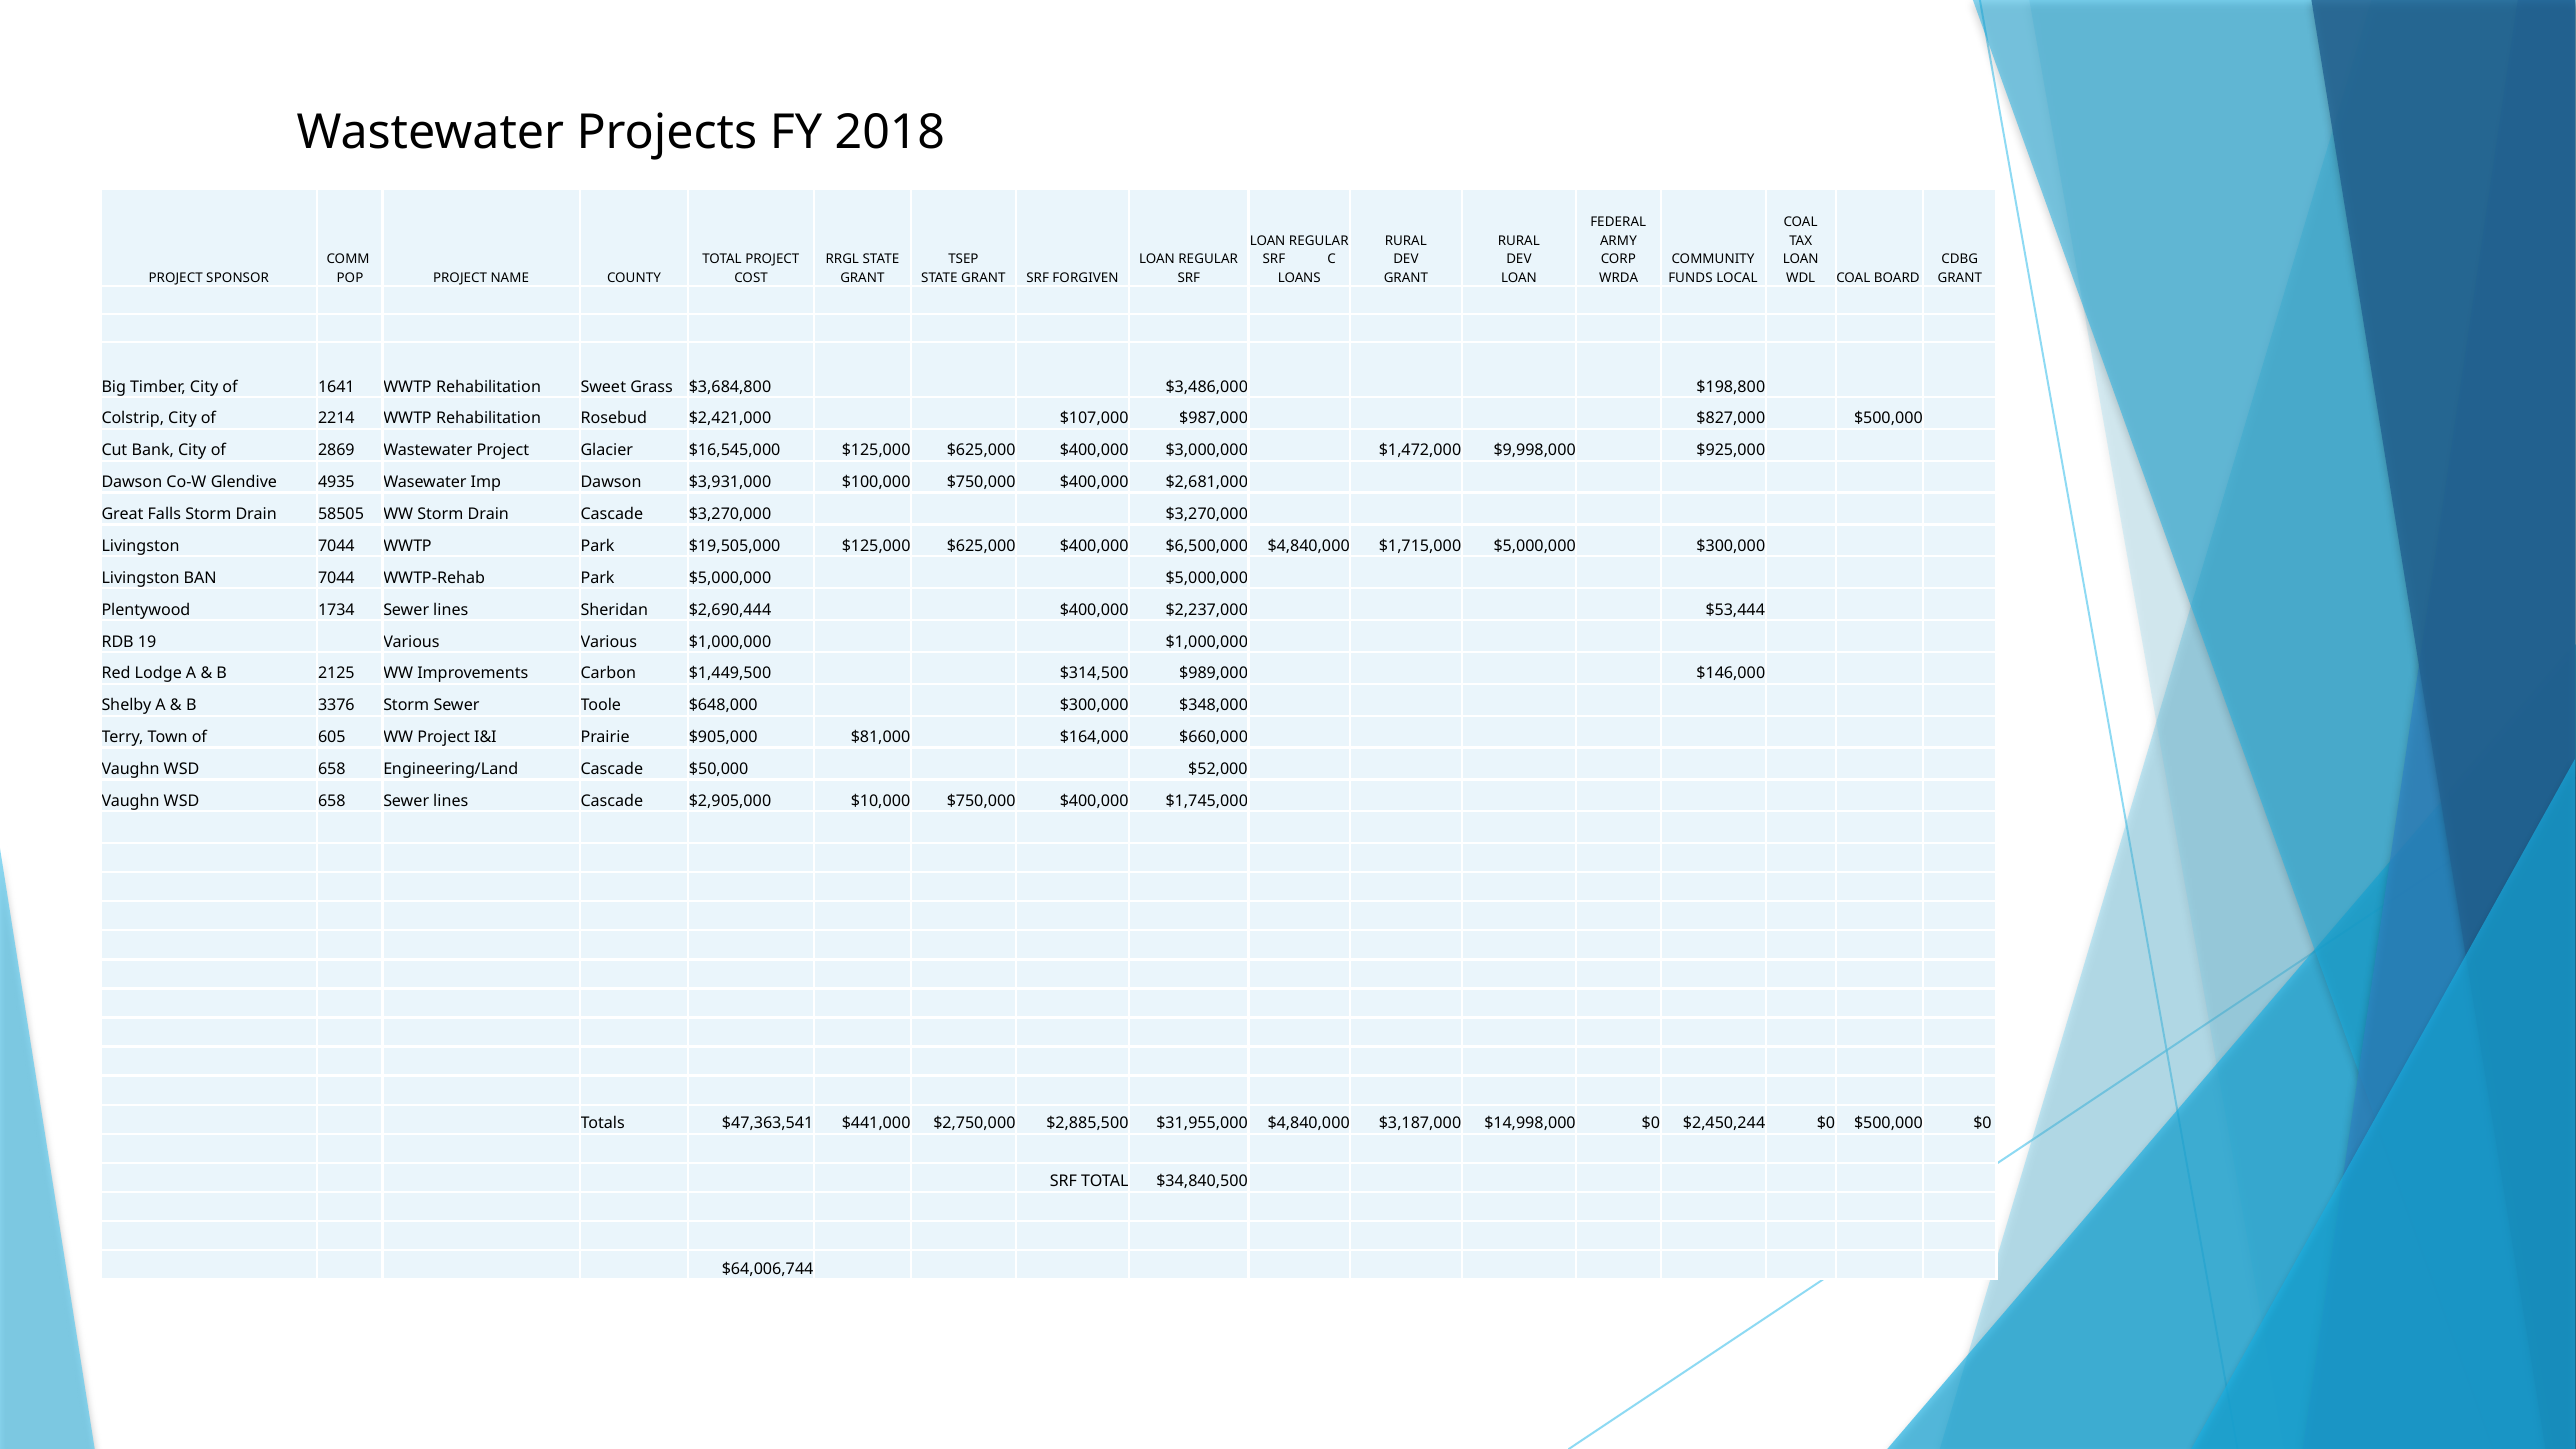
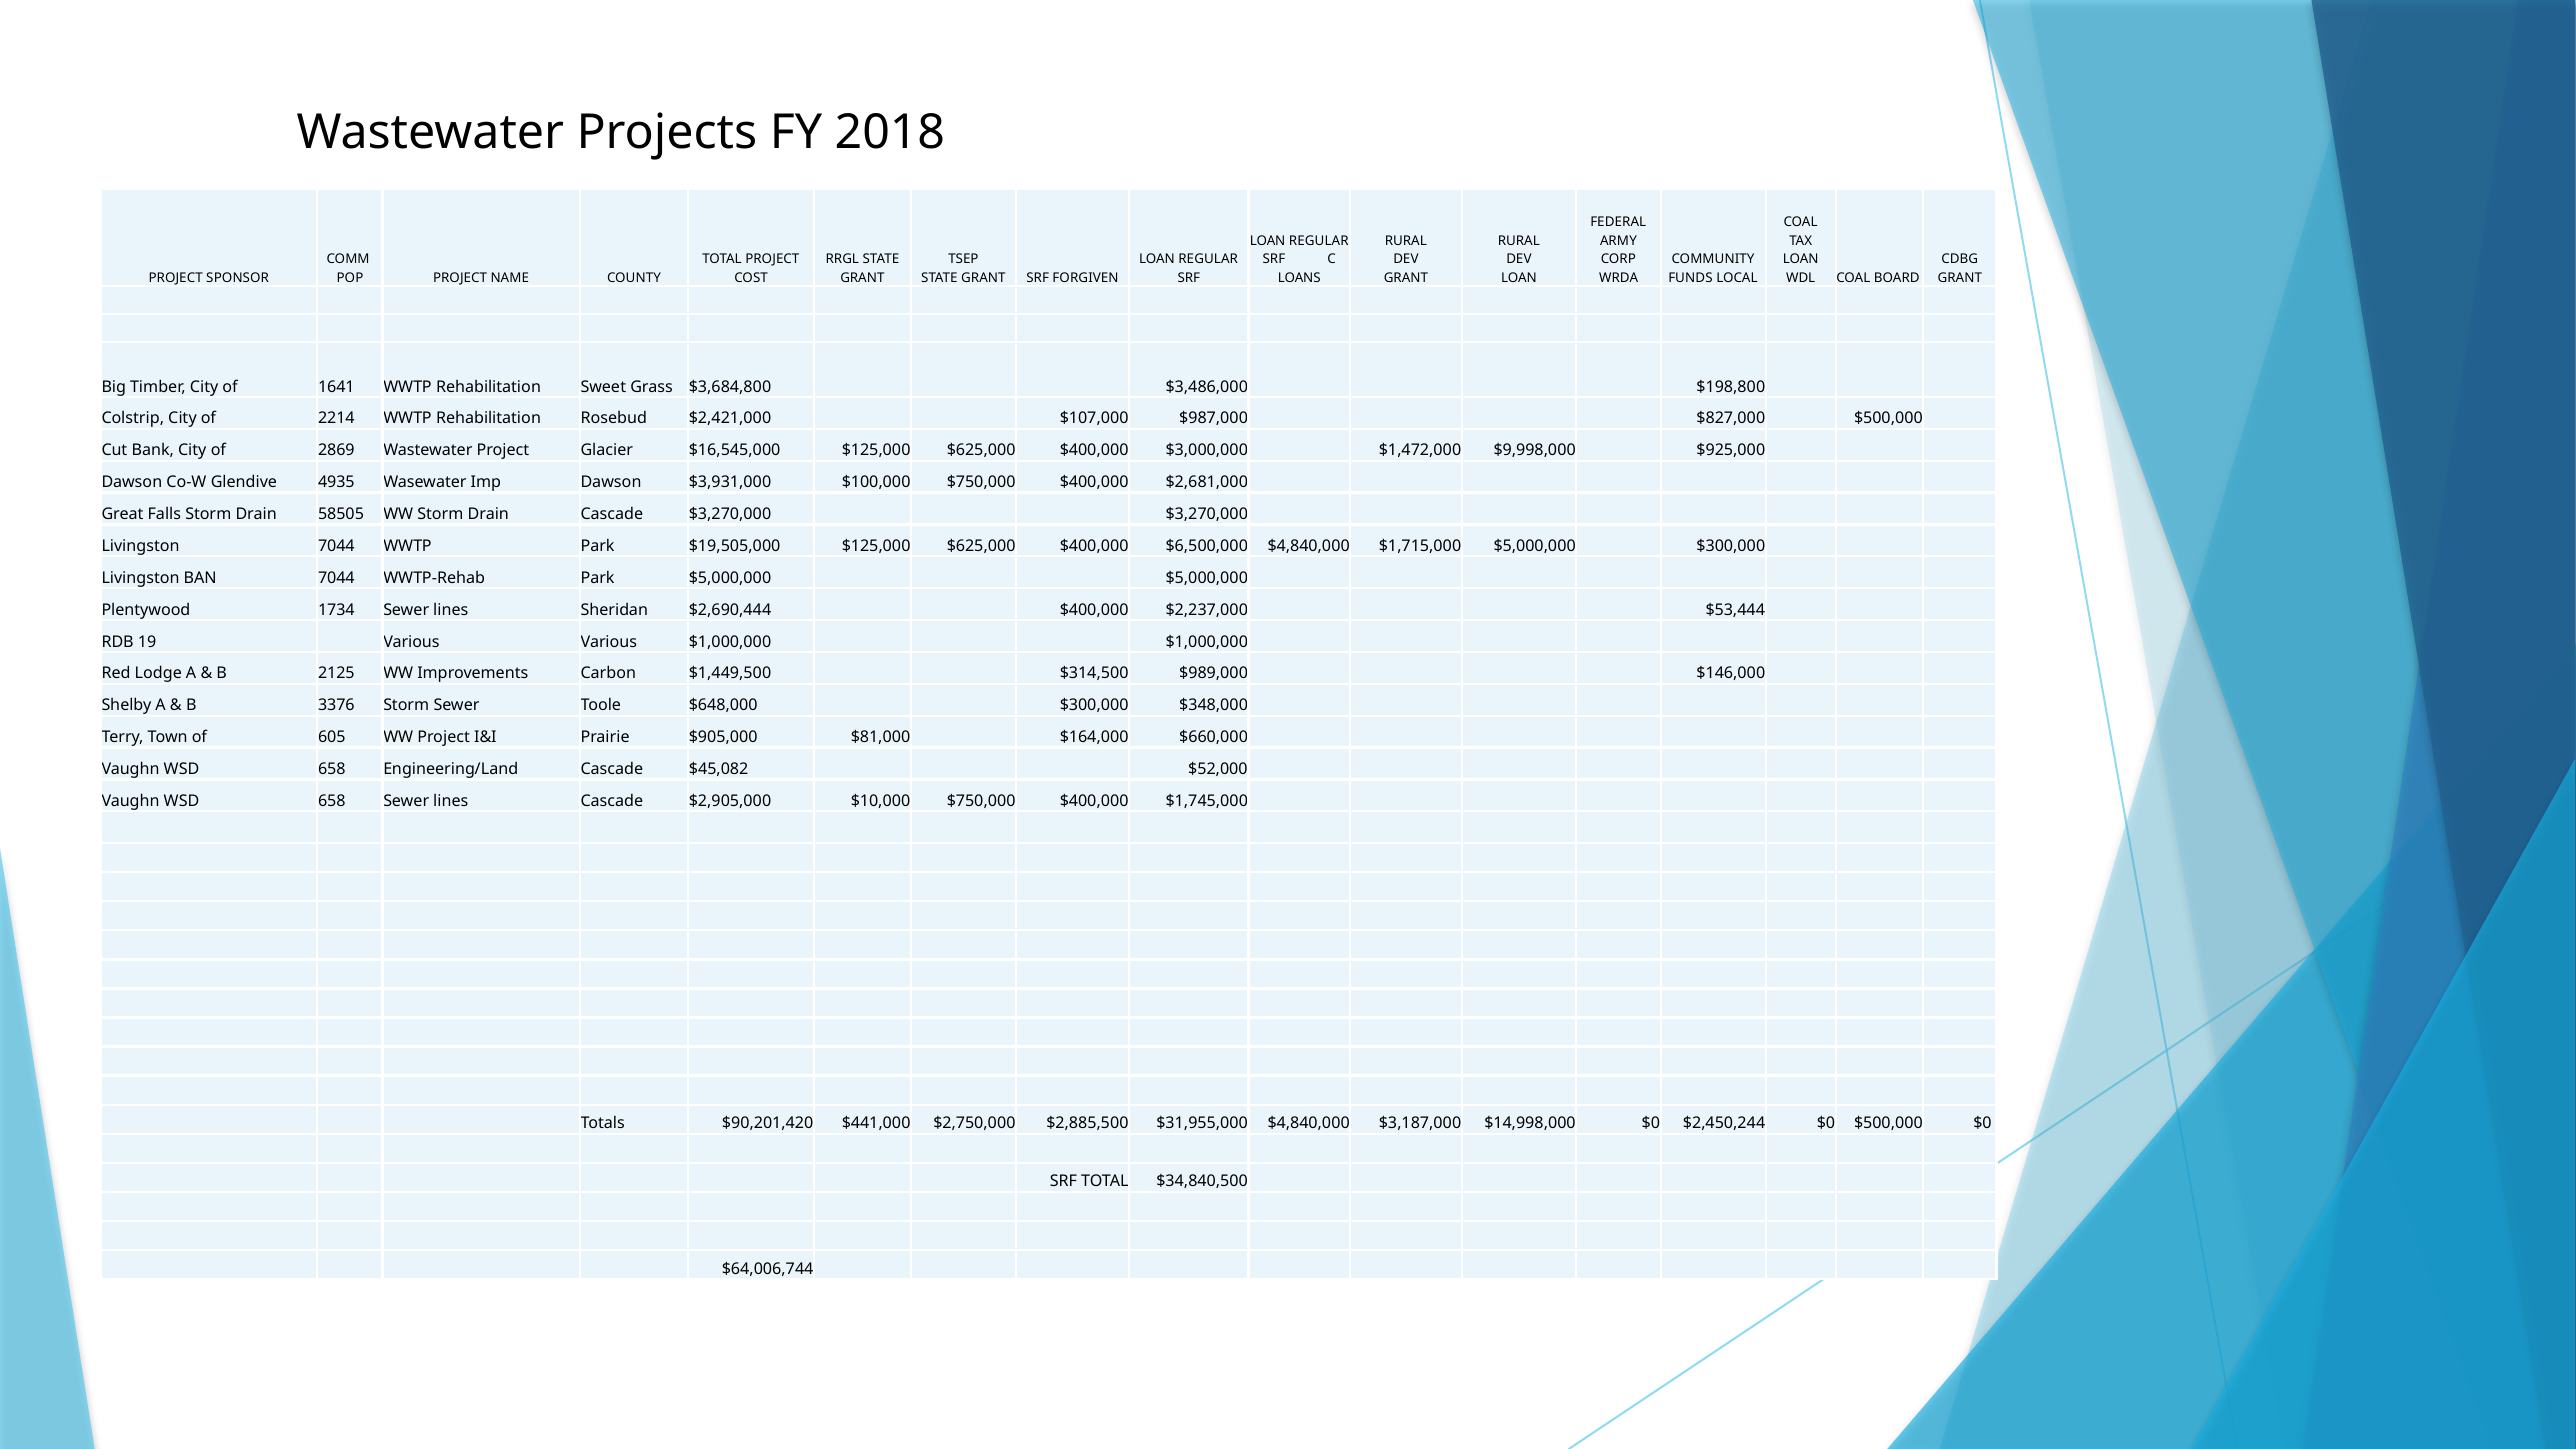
$50,000: $50,000 -> $45,082 (719, 769)
$47,363,541: $47,363,541 -> $90,201,420 (768, 1124)
